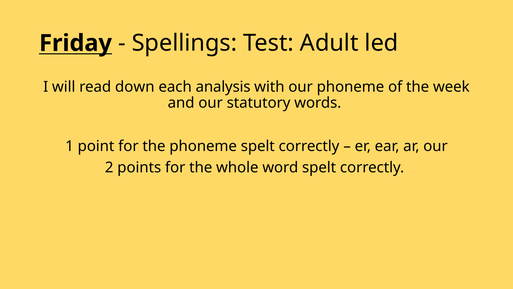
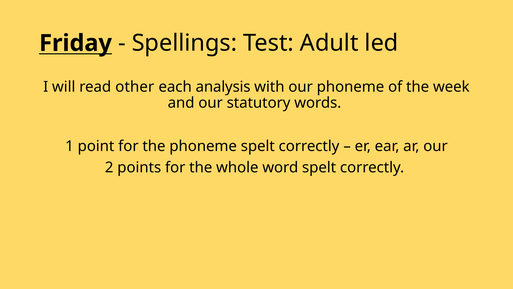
down: down -> other (135, 87)
